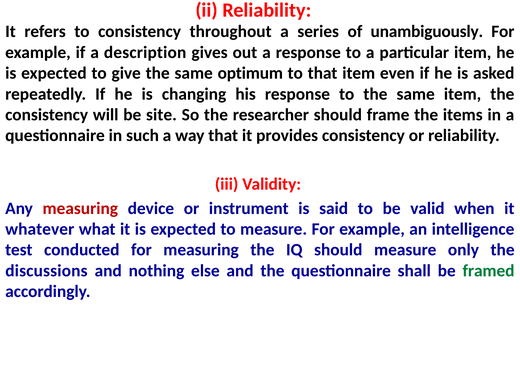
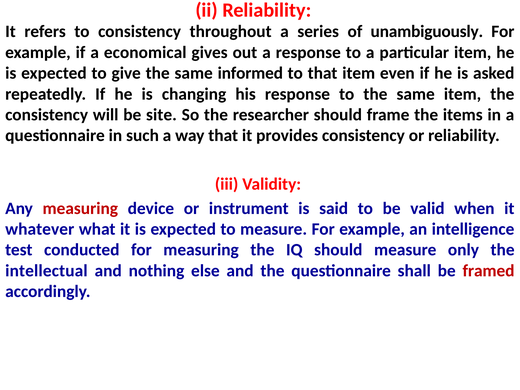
description: description -> economical (145, 52)
optimum: optimum -> informed (250, 73)
discussions: discussions -> intellectual (46, 271)
framed colour: green -> red (488, 271)
